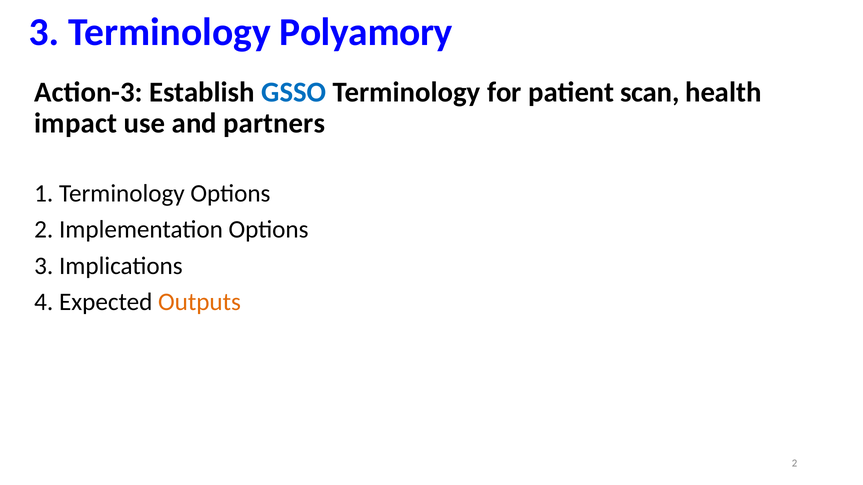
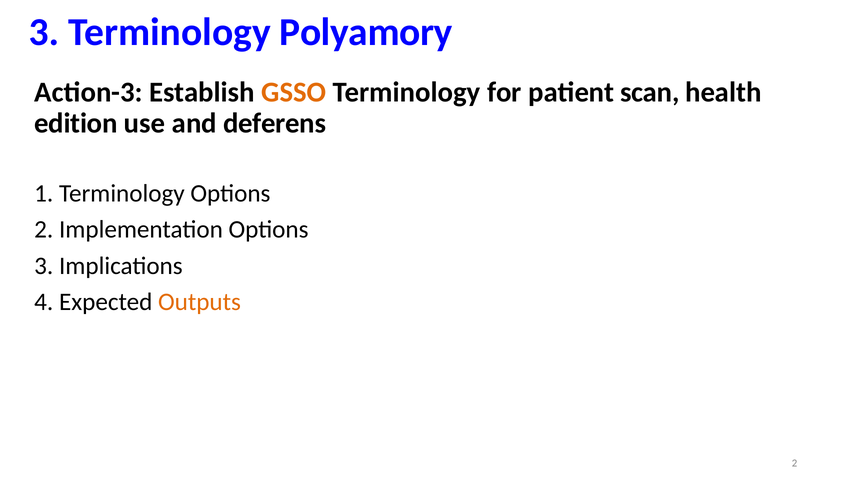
GSSO colour: blue -> orange (294, 92)
impact: impact -> edition (76, 123)
partners: partners -> deferens (274, 123)
